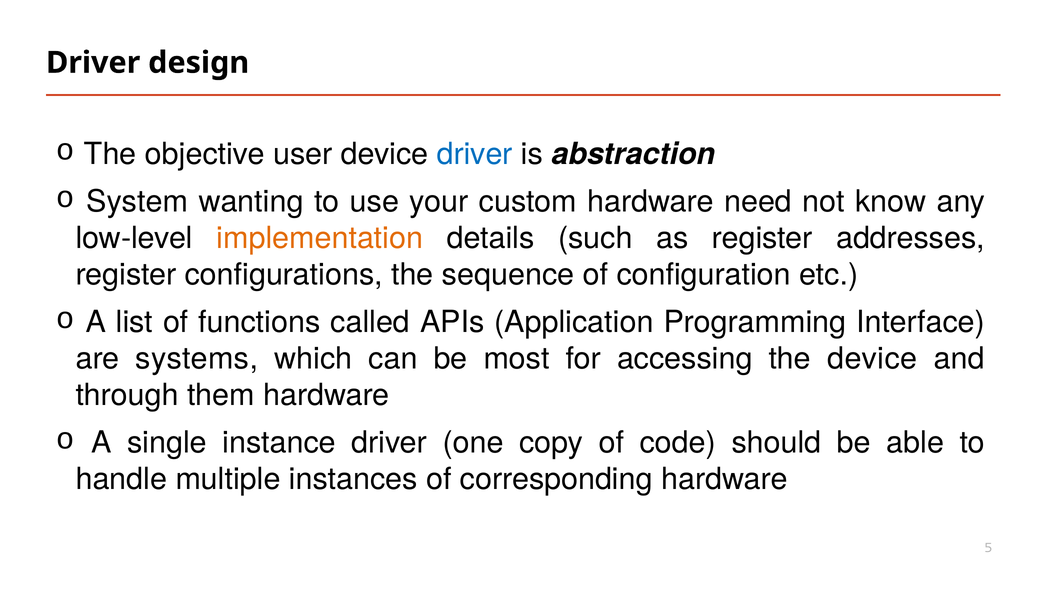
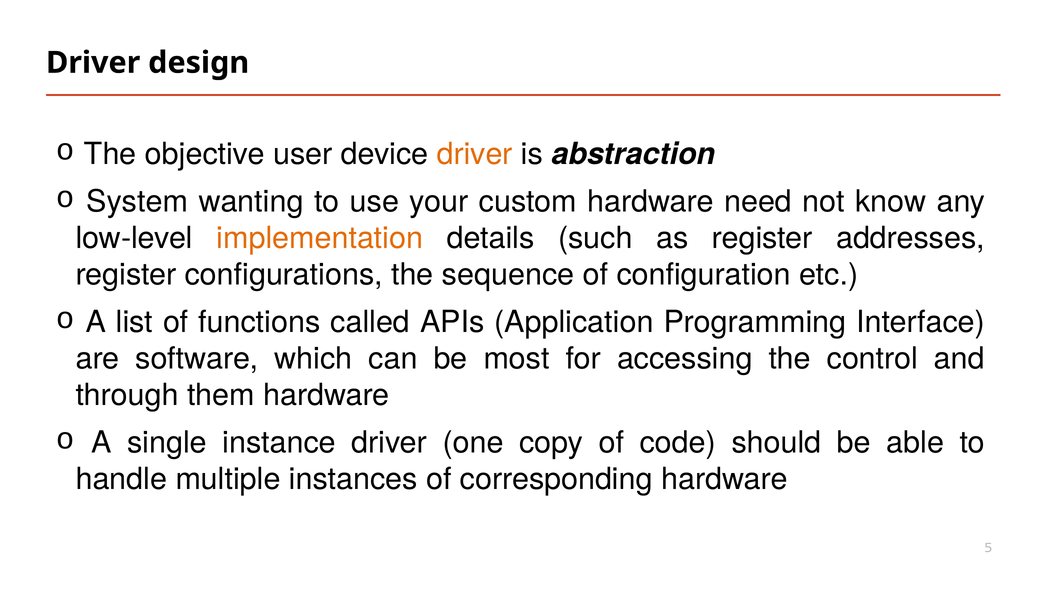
driver colour: blue -> orange (475, 154)
systems: systems -> software (197, 359)
the device: device -> control (872, 359)
